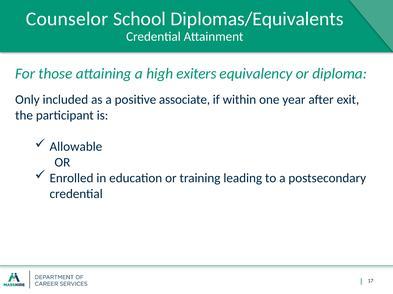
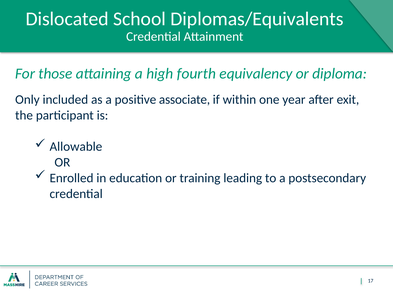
Counselor: Counselor -> Dislocated (67, 19)
exiters: exiters -> fourth (196, 74)
